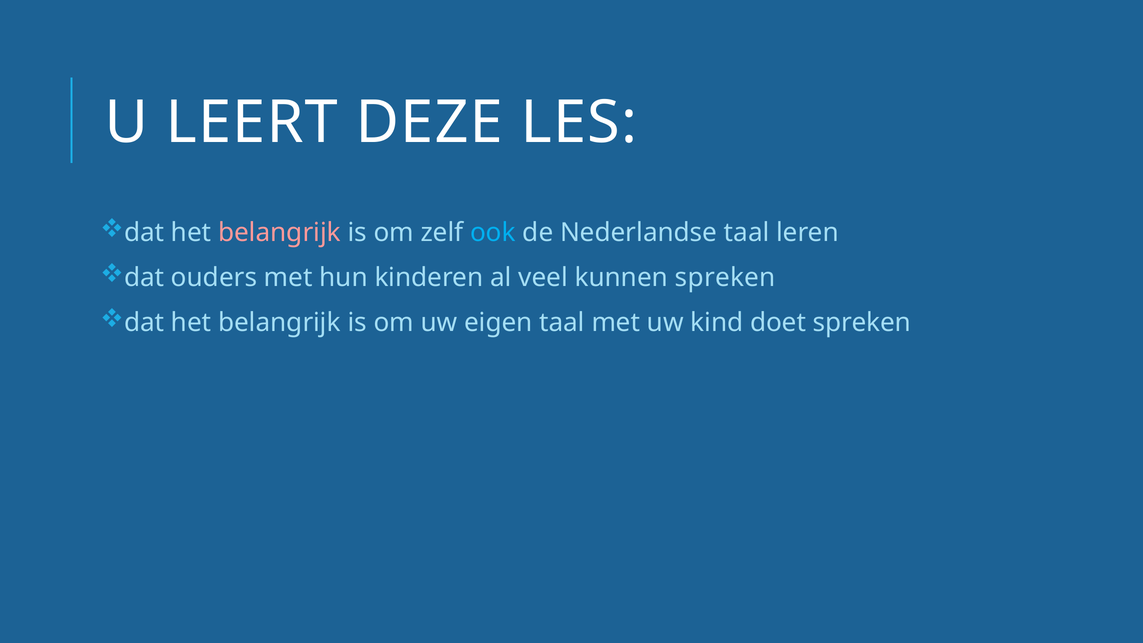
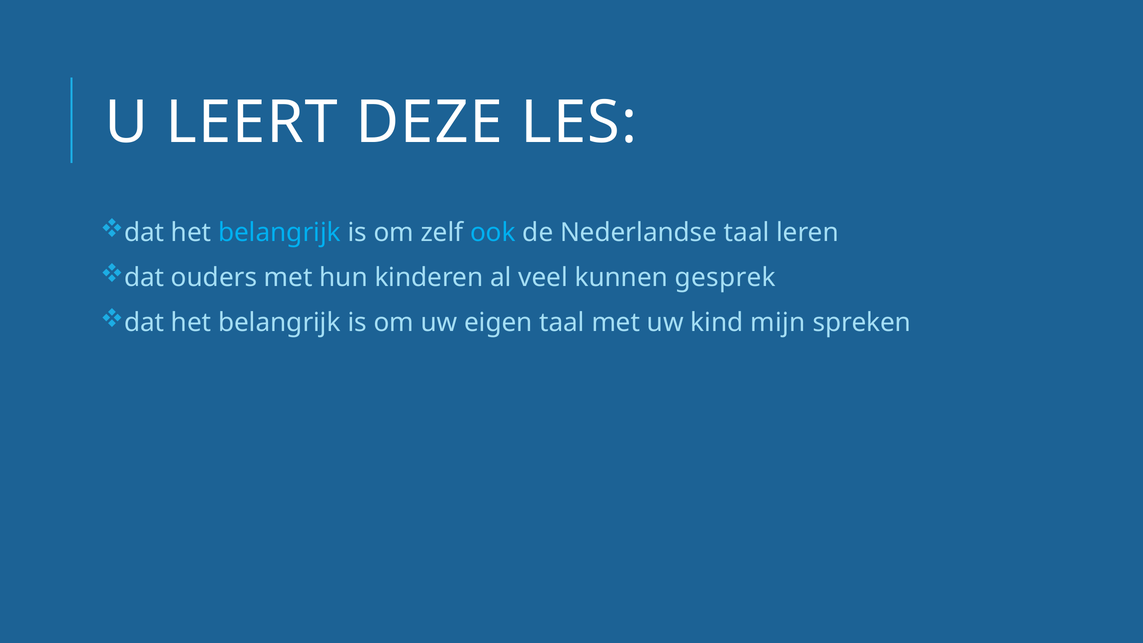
belangrijk colour: pink -> light blue (279, 233)
kunnen spreken: spreken -> gesprek (725, 278)
doet: doet -> mijn (778, 322)
